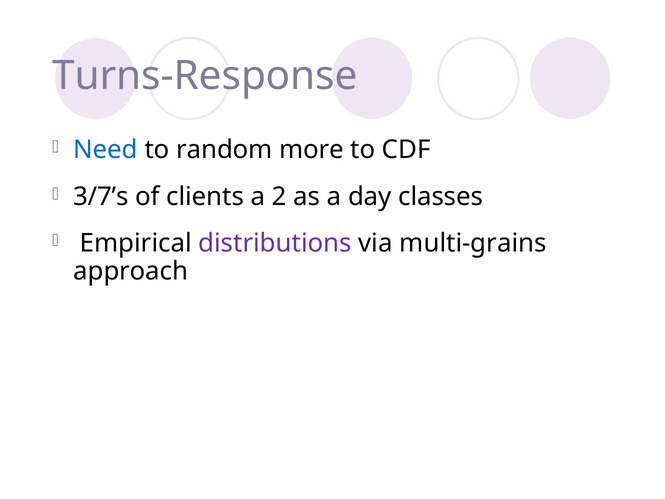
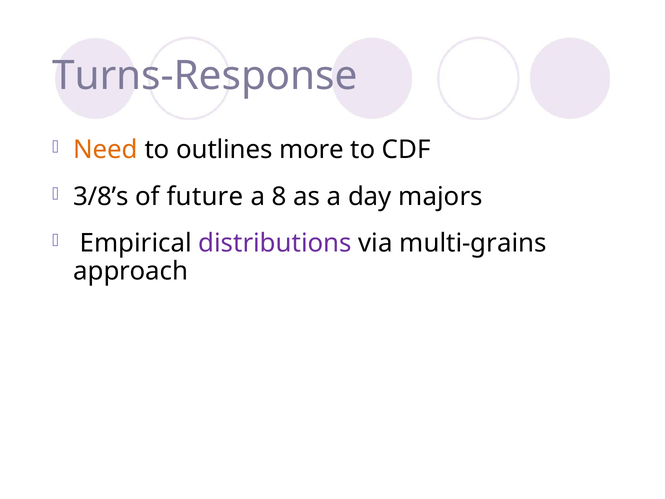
Need colour: blue -> orange (106, 150)
random: random -> outlines (224, 150)
3/7’s: 3/7’s -> 3/8’s (101, 197)
clients: clients -> future (205, 197)
2: 2 -> 8 (279, 197)
classes: classes -> majors (441, 197)
